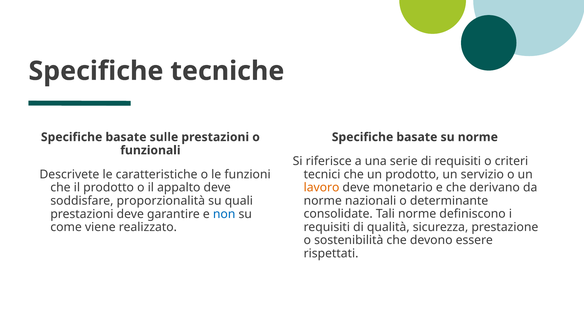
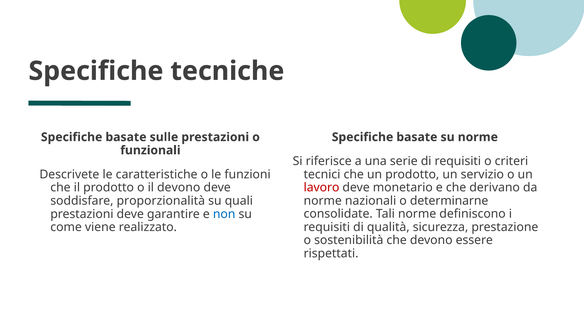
lavoro colour: orange -> red (322, 187)
il appalto: appalto -> devono (179, 187)
determinante: determinante -> determinarne (449, 200)
